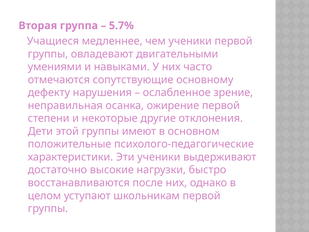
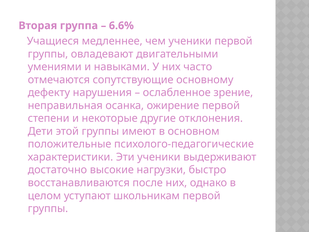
5.7%: 5.7% -> 6.6% (121, 26)
